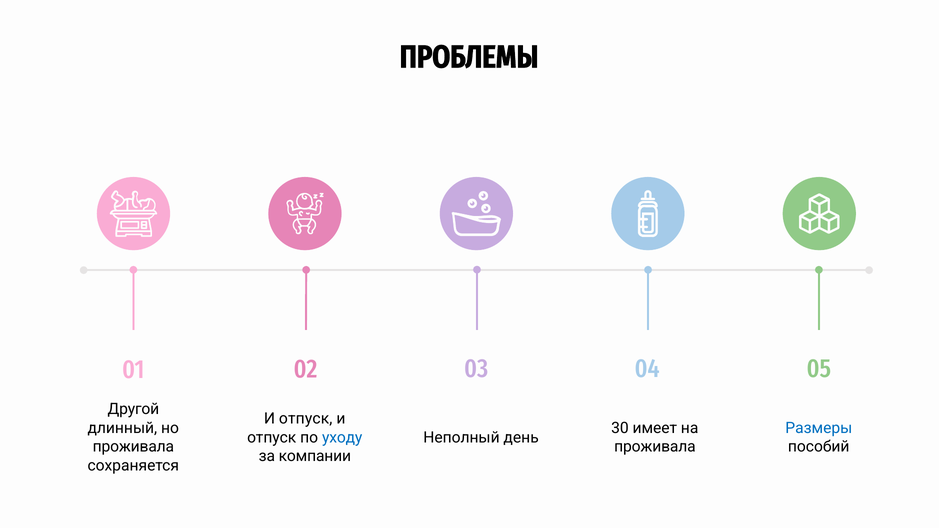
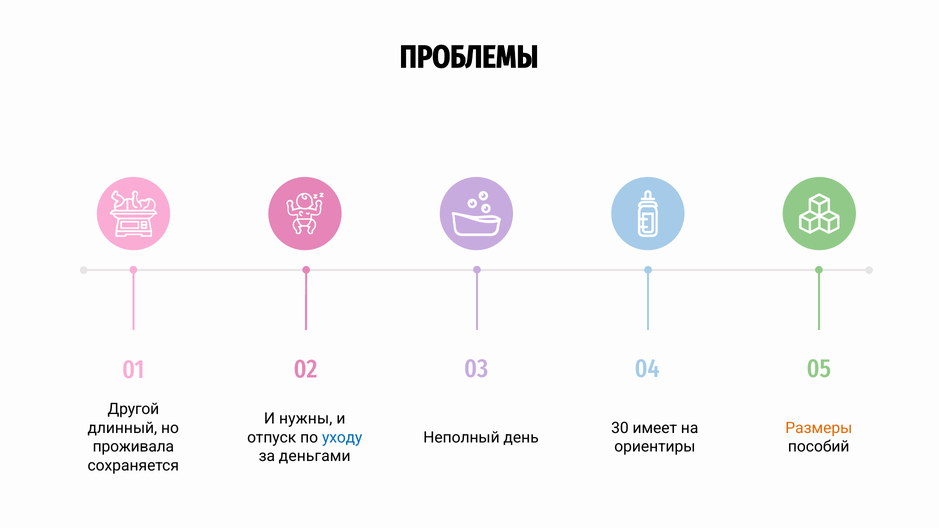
отпуск: отпуск -> нужны (306, 419)
Размеры colour: blue -> orange (819, 428)
проживала: проживала -> ориентиры (655, 447)
компании: компании -> деньгами (315, 456)
